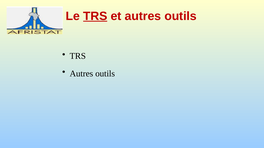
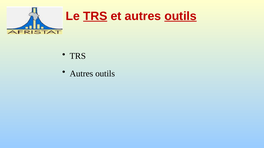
outils underline: none -> present (181, 16)
